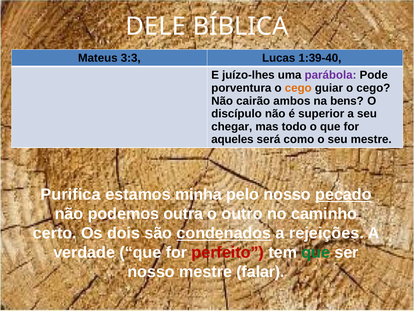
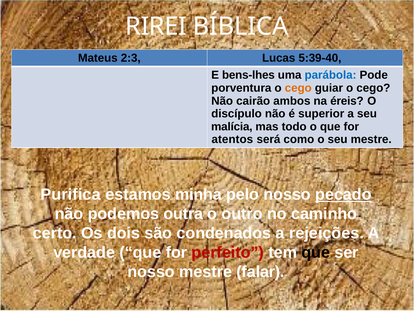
DELE: DELE -> RIREI (156, 26)
3:3: 3:3 -> 2:3 (131, 58)
1:39-40: 1:39-40 -> 5:39-40 (320, 58)
juízo-lhes: juízo-lhes -> bens-lhes (248, 75)
parábola colour: purple -> blue (331, 75)
bens: bens -> éreis (347, 101)
chegar: chegar -> malícia (232, 126)
aqueles: aqueles -> atentos (232, 139)
condenados underline: present -> none (224, 233)
que colour: green -> black (316, 252)
